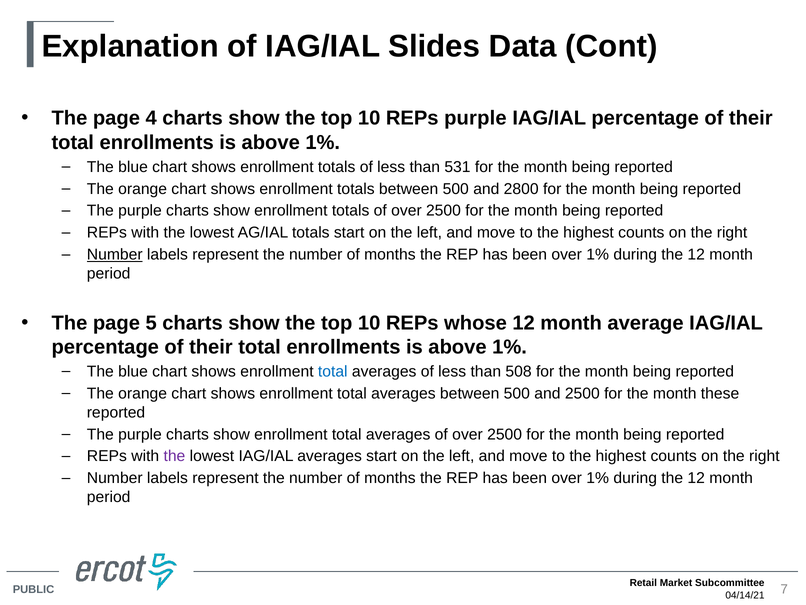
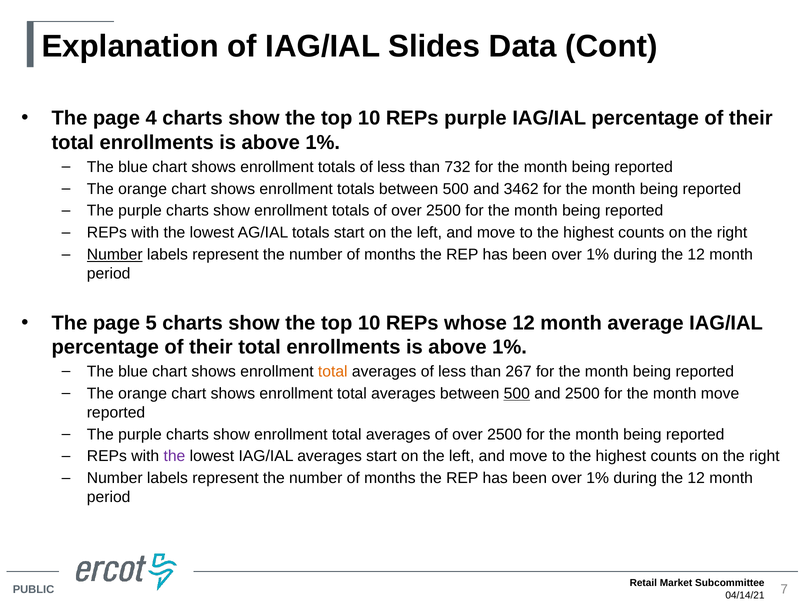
531: 531 -> 732 (457, 167)
2800: 2800 -> 3462 (521, 189)
total colour: blue -> orange (333, 371)
508: 508 -> 267 (519, 371)
500 underline: none -> present (517, 393)
month these: these -> move (720, 393)
